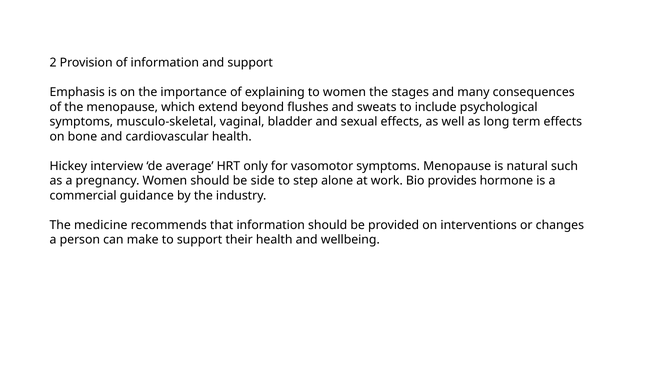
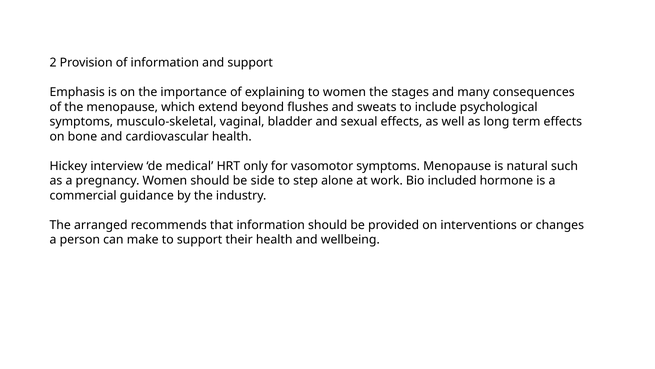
average: average -> medical (189, 166)
provides: provides -> included (452, 181)
medicine: medicine -> arranged (101, 225)
